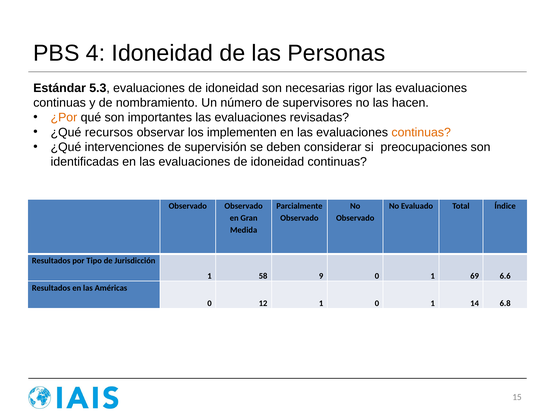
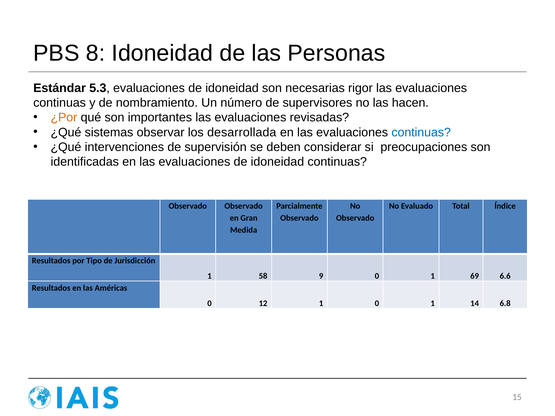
4: 4 -> 8 (95, 53)
recursos: recursos -> sistemas (109, 132)
implementen: implementen -> desarrollada (242, 132)
continuas colour: orange -> blue (421, 132)
